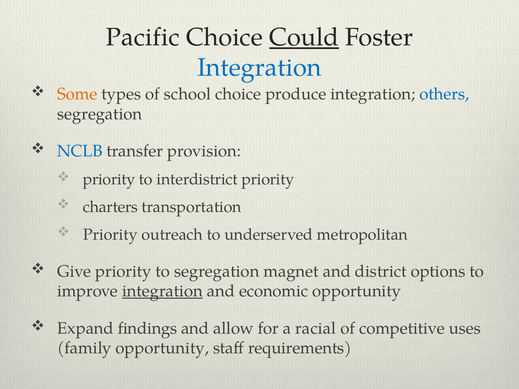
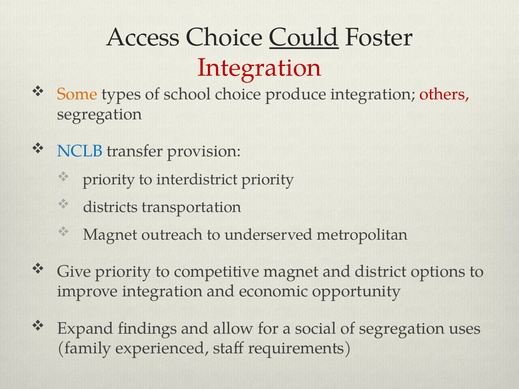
Pacific: Pacific -> Access (143, 37)
Integration colour: blue -> red (259, 68)
others colour: blue -> red (444, 94)
charters: charters -> districts (110, 207)
Priority: Priority -> Magnet (110, 235)
to segregation: segregation -> competitive (217, 271)
integration underline: present -> none (162, 291)
racial: racial -> social (316, 328)
of competitive: competitive -> segregation (402, 328)
family opportunity: opportunity -> experienced (162, 348)
